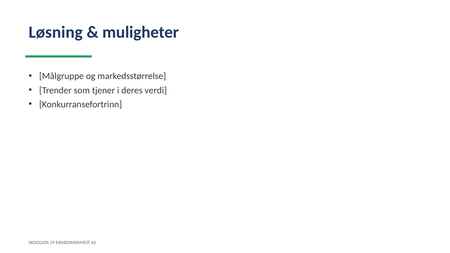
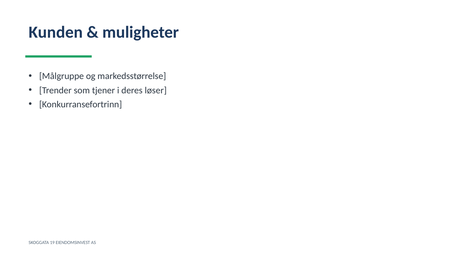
Løsning: Løsning -> Kunden (56, 32)
verdi: verdi -> løser (156, 90)
